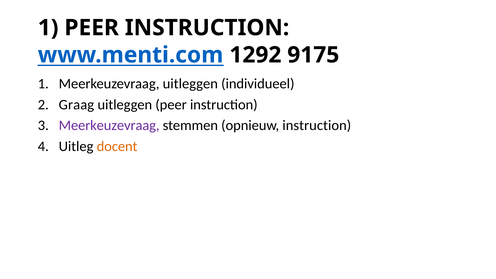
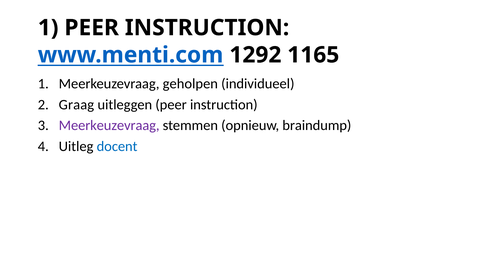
9175: 9175 -> 1165 (313, 55)
Meerkeuzevraag uitleggen: uitleggen -> geholpen (190, 84)
opnieuw instruction: instruction -> braindump (317, 125)
docent colour: orange -> blue (117, 146)
